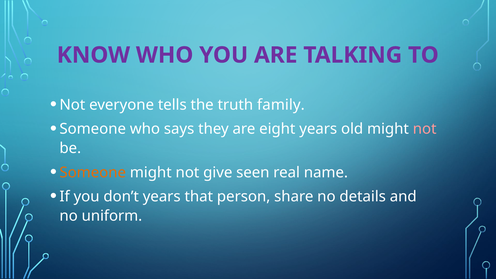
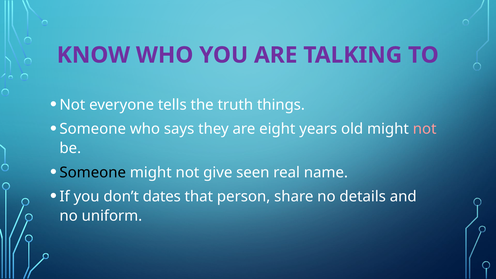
family: family -> things (281, 105)
Someone colour: orange -> black (93, 172)
don’t years: years -> dates (162, 196)
